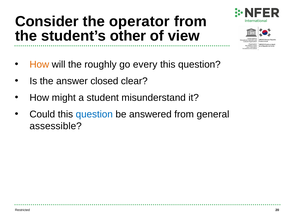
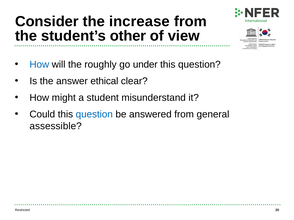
operator: operator -> increase (139, 22)
How colour: orange -> blue (39, 65)
every: every -> under (145, 65)
closed: closed -> ethical (104, 81)
